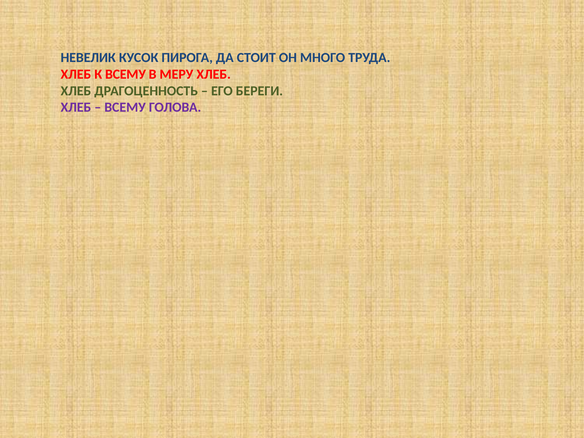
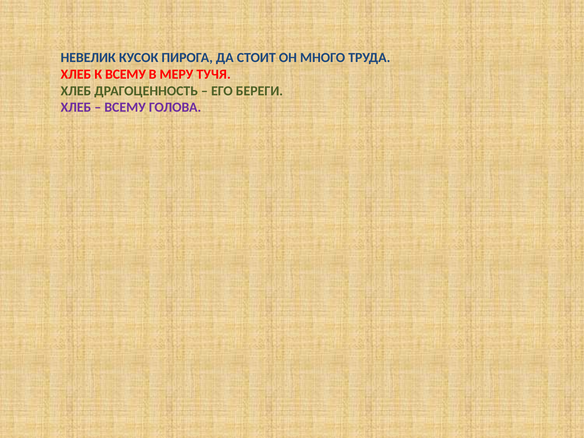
МЕРУ ХЛЕБ: ХЛЕБ -> ТУЧЯ (214, 74)
